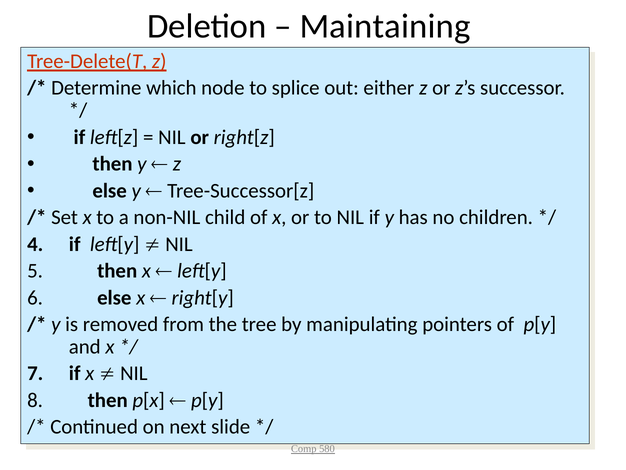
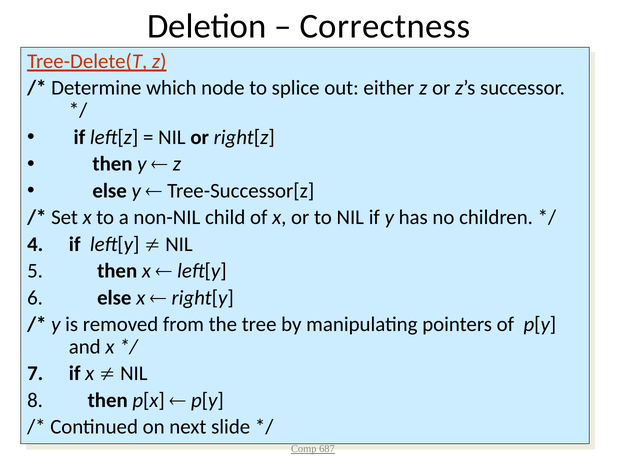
Maintaining: Maintaining -> Correctness (385, 26)
580: 580 -> 687 (327, 448)
